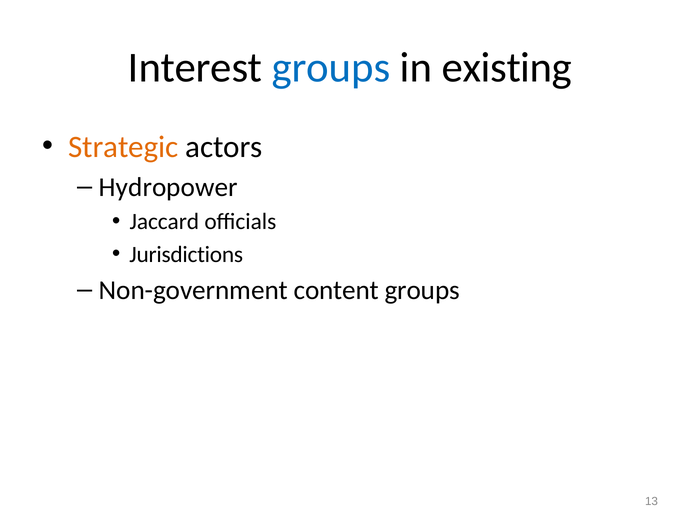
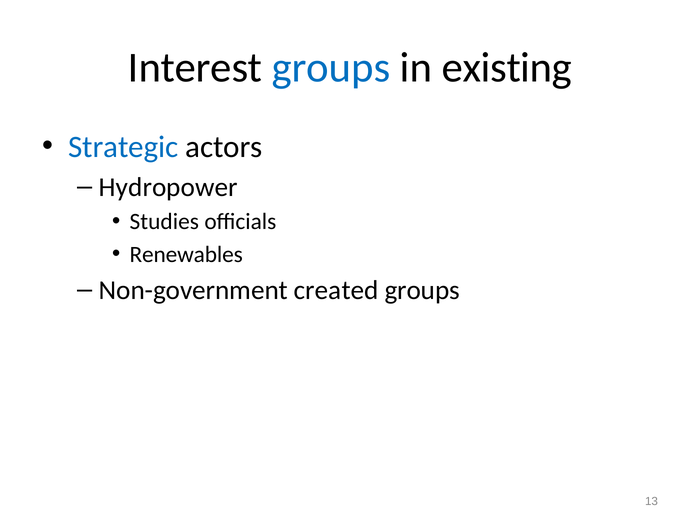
Strategic colour: orange -> blue (123, 147)
Jaccard: Jaccard -> Studies (164, 222)
Jurisdictions: Jurisdictions -> Renewables (186, 254)
content: content -> created (336, 290)
